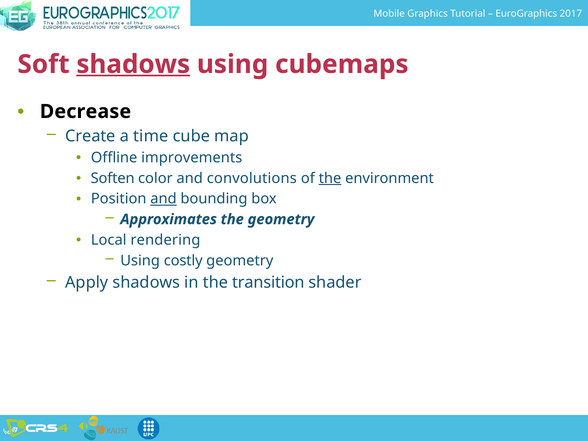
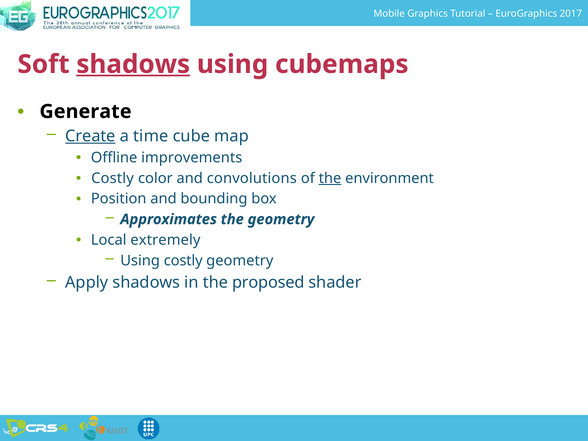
Decrease: Decrease -> Generate (86, 112)
Create underline: none -> present (90, 136)
Soften: Soften -> Costly (112, 178)
and underline: present -> none (164, 199)
rendering: rendering -> extremely (165, 240)
transition: transition -> proposed (268, 283)
